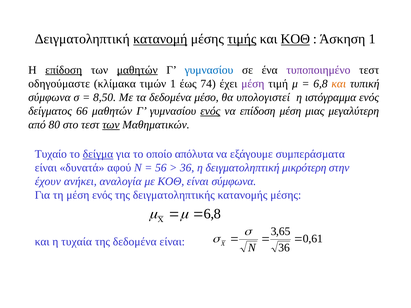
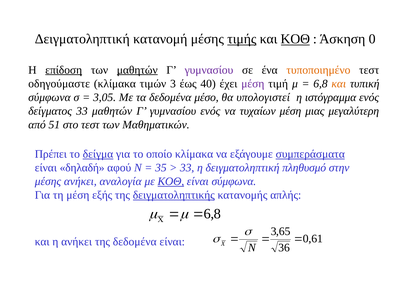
κατανομή underline: present -> none (160, 39)
Άσκηση 1: 1 -> 0 (372, 39)
γυμνασίου colour: blue -> purple (209, 70)
τυποποιημένο colour: purple -> orange (318, 70)
τιμών 1: 1 -> 3 (173, 84)
74: 74 -> 40 (208, 84)
8,50: 8,50 -> 3,05 (105, 97)
δείγματος 66: 66 -> 33 (82, 111)
ενός underline: present -> none (210, 111)
να επίδοση: επίδοση -> τυχαίων (258, 111)
80: 80 -> 51 (54, 125)
των underline: present -> none (111, 125)
Τυχαίο: Τυχαίο -> Πρέπει (51, 154)
οποίο απόλυτα: απόλυτα -> κλίμακα (194, 154)
συμπεράσματα underline: none -> present (310, 154)
δυνατά: δυνατά -> δηλαδή (82, 168)
56: 56 -> 35 (161, 168)
36: 36 -> 33 (187, 168)
μικρότερη: μικρότερη -> πληθυσμό (304, 168)
έχουν: έχουν -> μέσης (48, 182)
ΚΟΘ underline: none -> present (171, 182)
μέση ενός: ενός -> εξής (102, 195)
δειγματοληπτικής underline: none -> present (174, 195)
κατανομής μέσης: μέσης -> απλής (286, 195)
η τυχαία: τυχαία -> ανήκει (77, 242)
